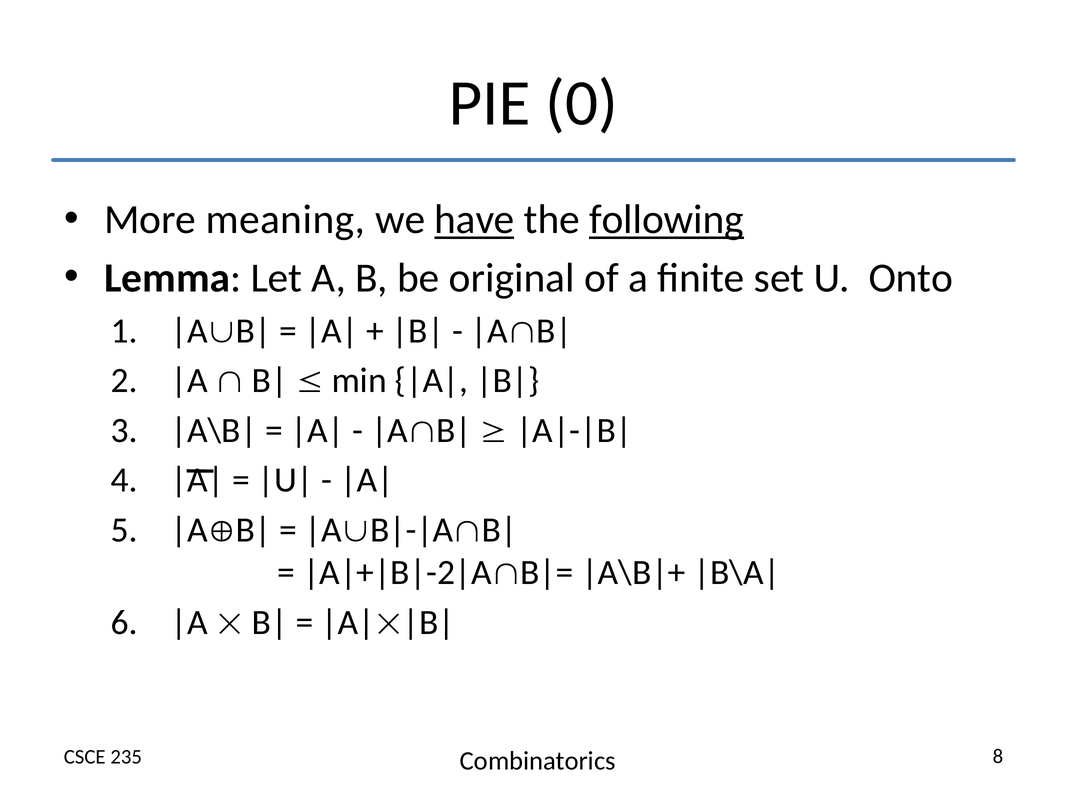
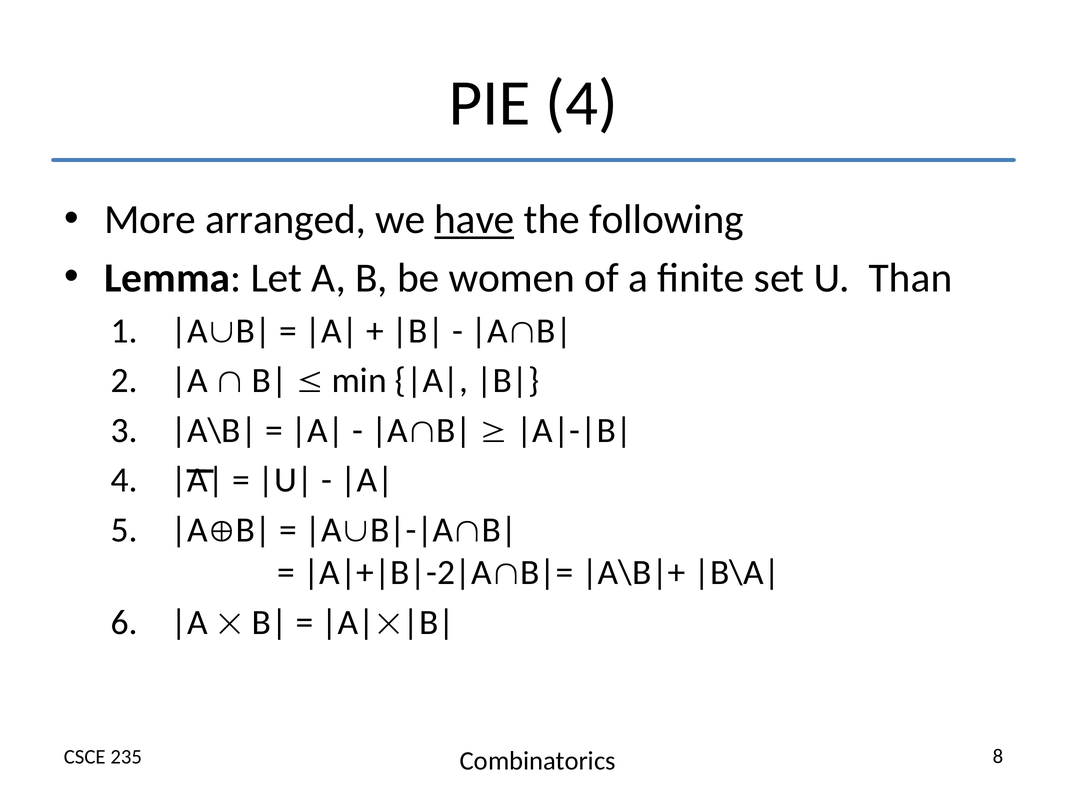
PIE 0: 0 -> 4 (582, 103)
meaning: meaning -> arranged (286, 220)
following underline: present -> none (667, 220)
original: original -> women (512, 278)
Onto: Onto -> Than (911, 278)
